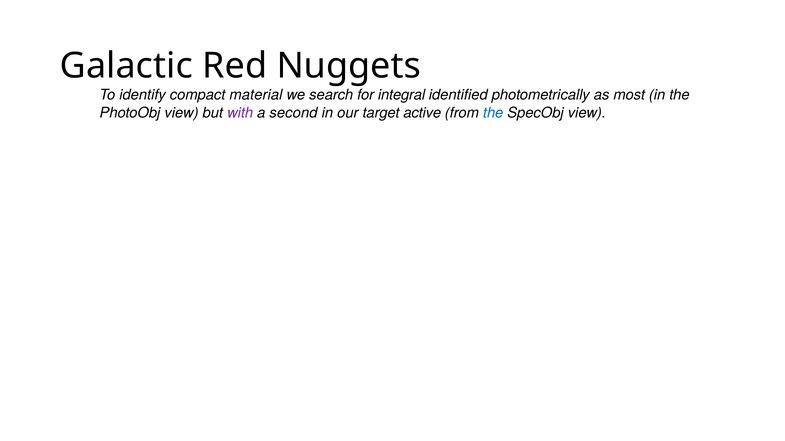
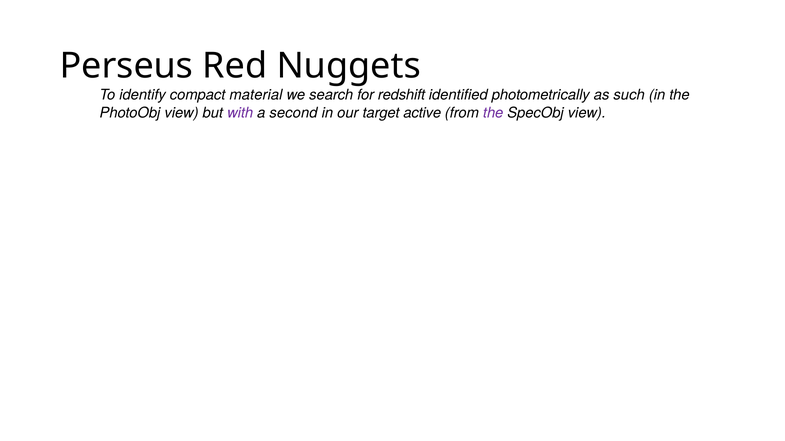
Galactic: Galactic -> Perseus (126, 66)
integral: integral -> redshift (402, 95)
most: most -> such (629, 95)
the colour: blue -> purple (493, 113)
